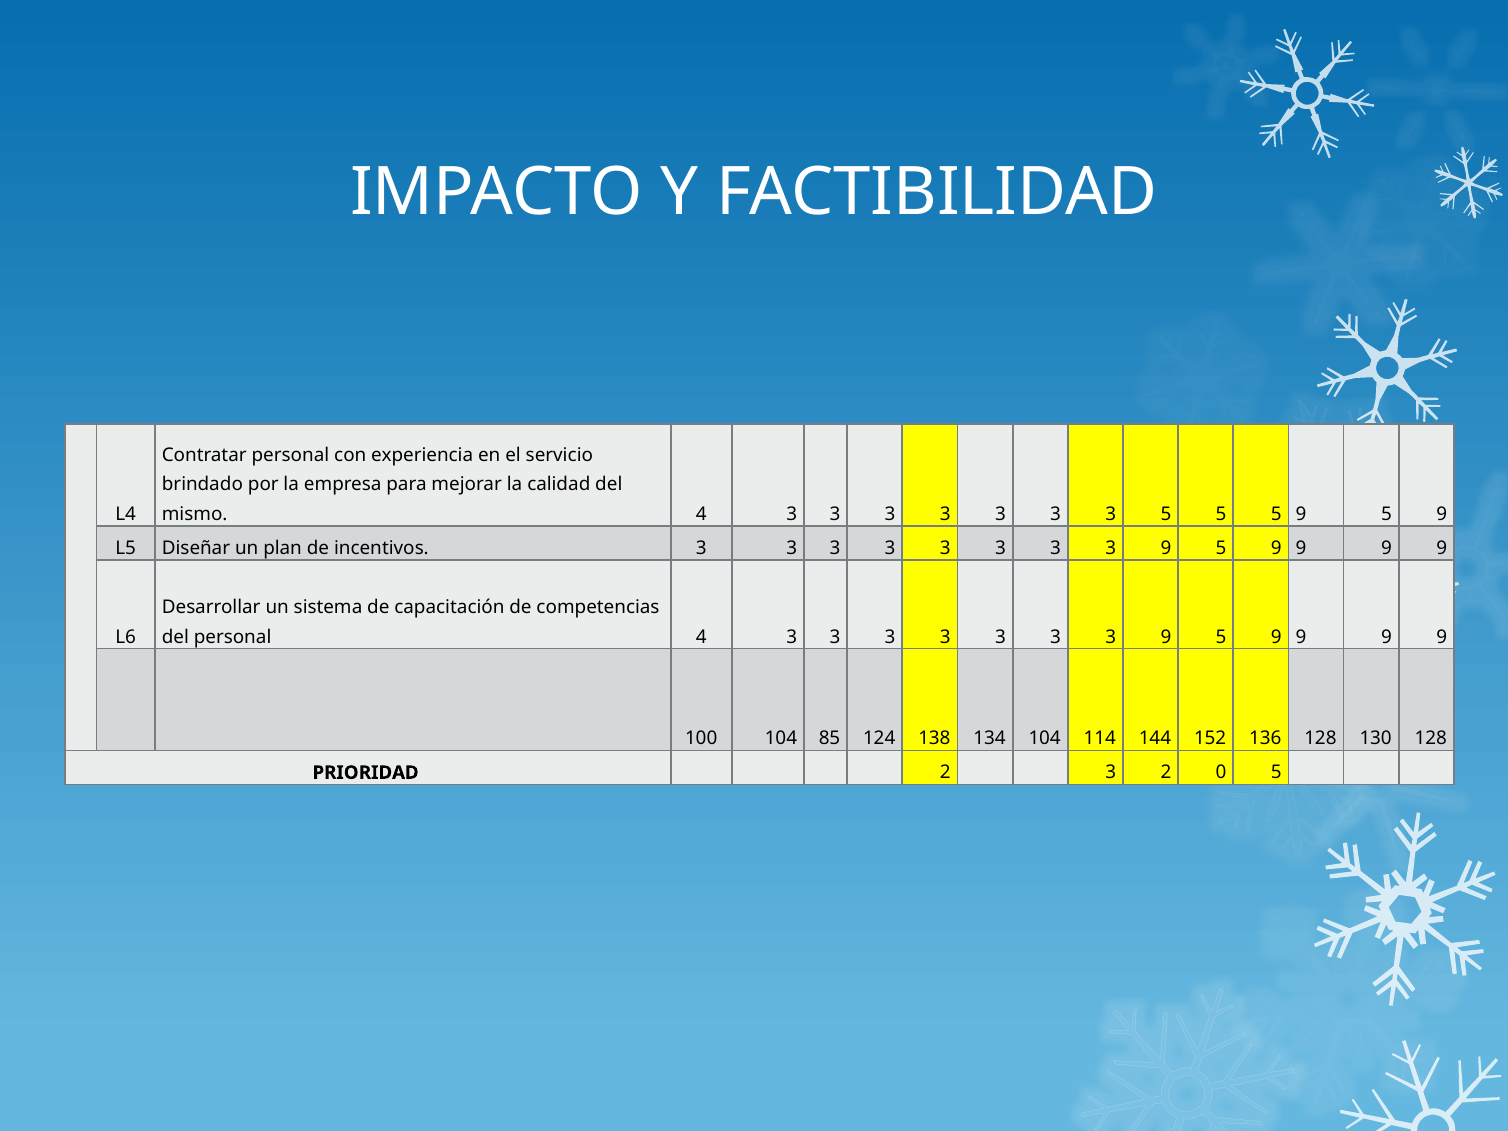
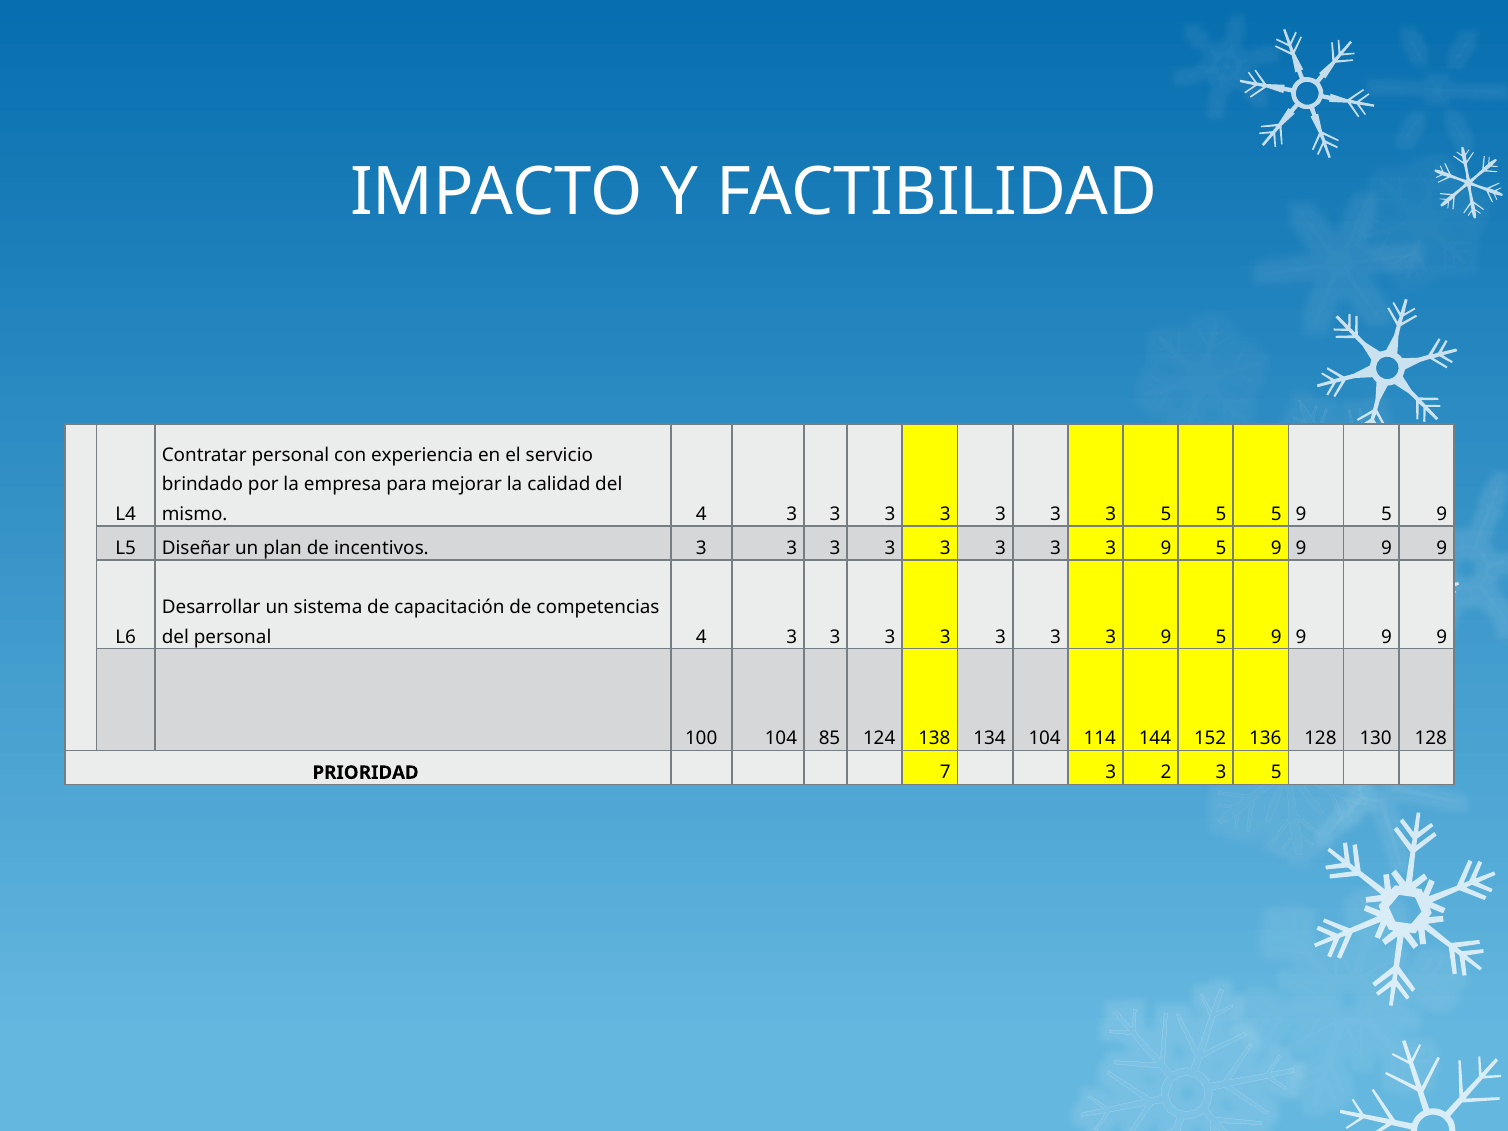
PRIORIDAD 2: 2 -> 7 (945, 773)
2 0: 0 -> 3 (1221, 773)
